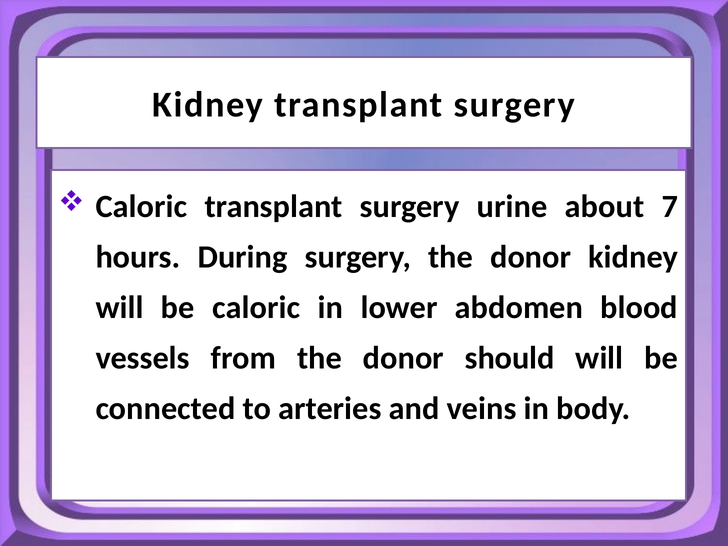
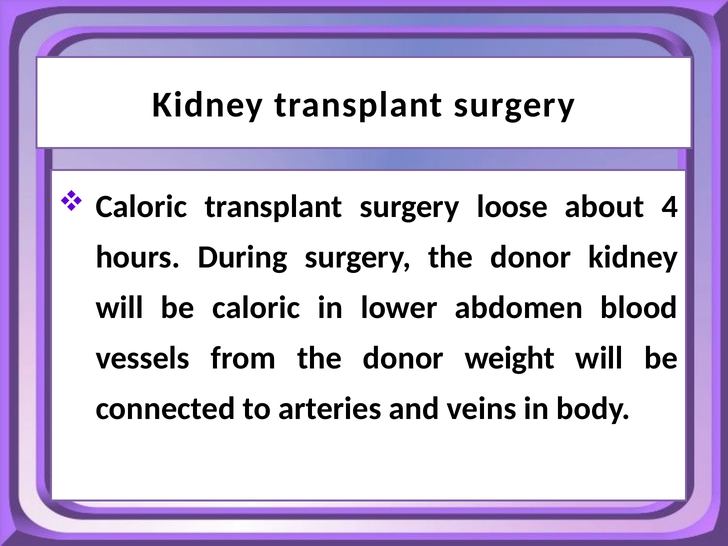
urine: urine -> loose (512, 207)
7: 7 -> 4 (670, 207)
should: should -> weight (510, 358)
